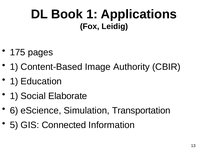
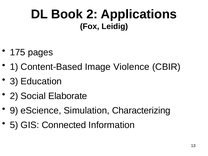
Book 1: 1 -> 2 (92, 14)
Authority: Authority -> Violence (131, 67)
1: 1 -> 3 (14, 81)
1: 1 -> 2 (14, 96)
6: 6 -> 9 (14, 111)
Transportation: Transportation -> Characterizing (141, 111)
